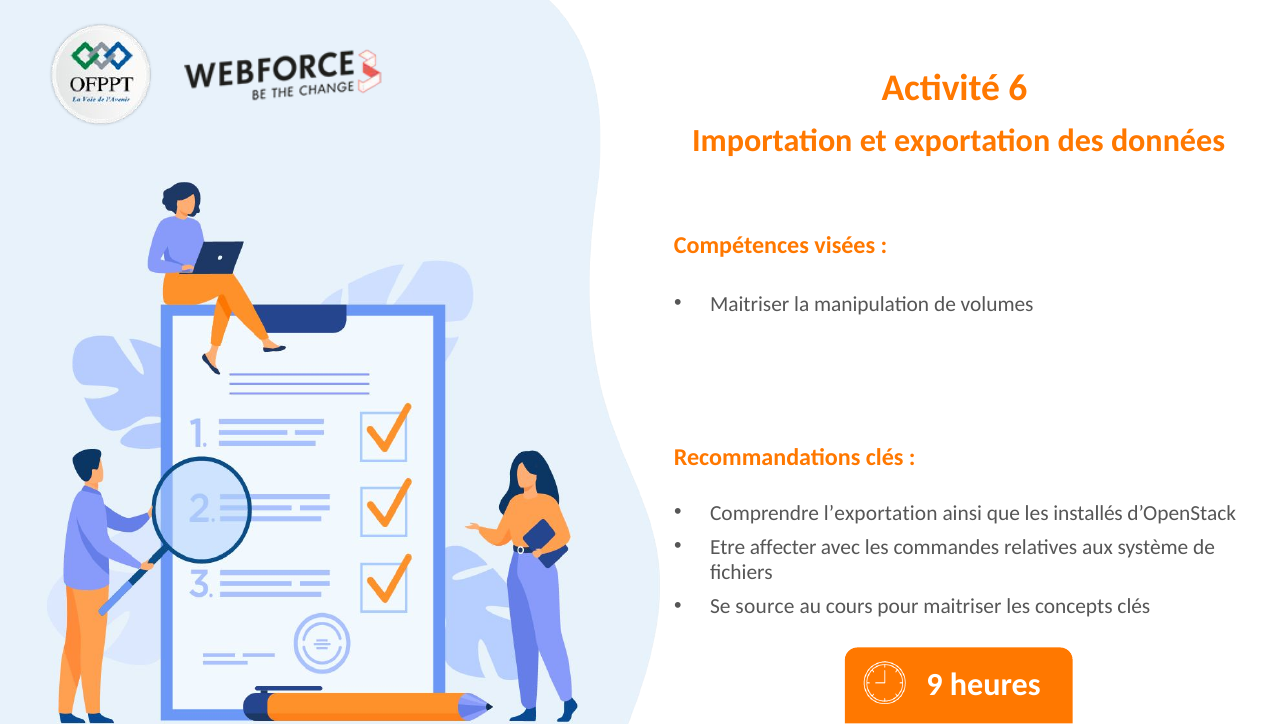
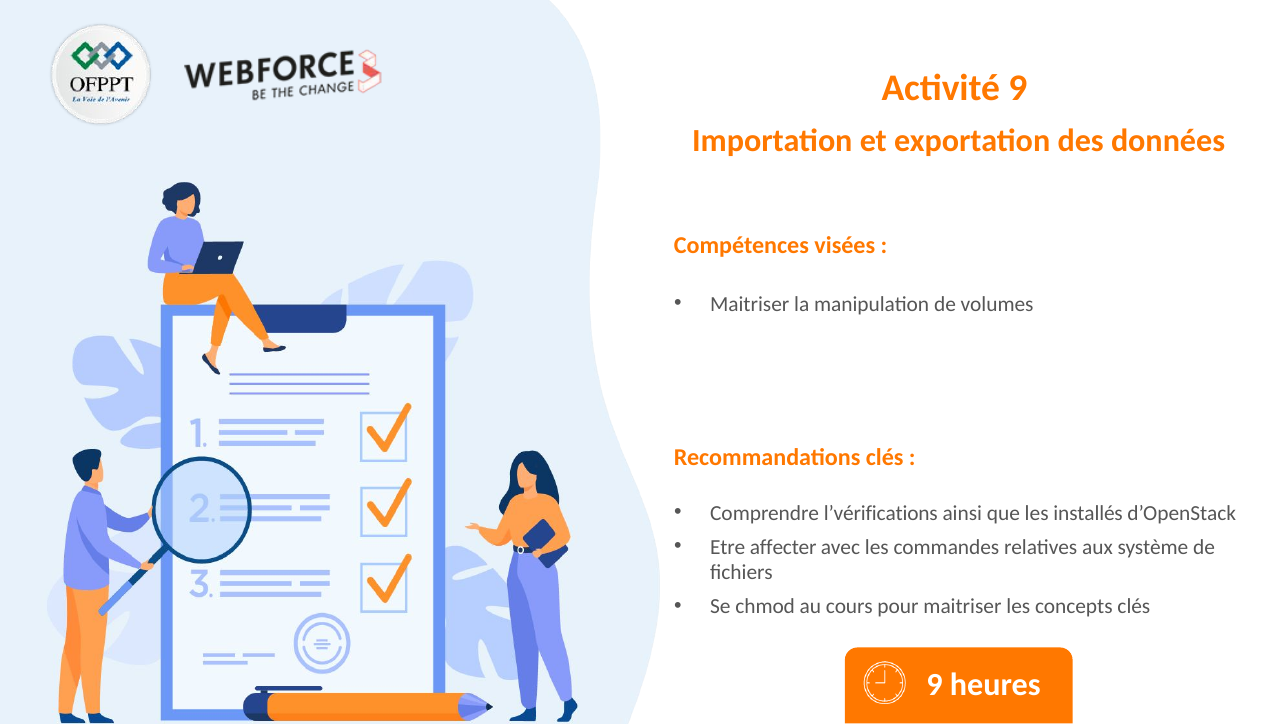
Activité 6: 6 -> 9 (1018, 88)
l’exportation: l’exportation -> l’vérifications (881, 513)
source: source -> chmod (765, 606)
